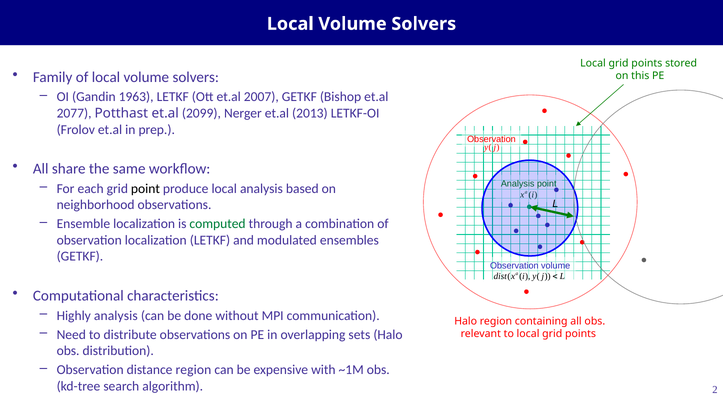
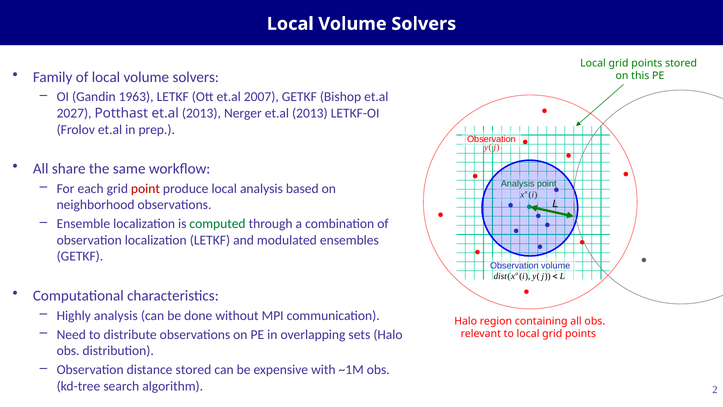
2077: 2077 -> 2027 (74, 113)
Potthast et.al 2099: 2099 -> 2013 (201, 113)
point colour: black -> red (145, 189)
distance region: region -> stored (193, 370)
